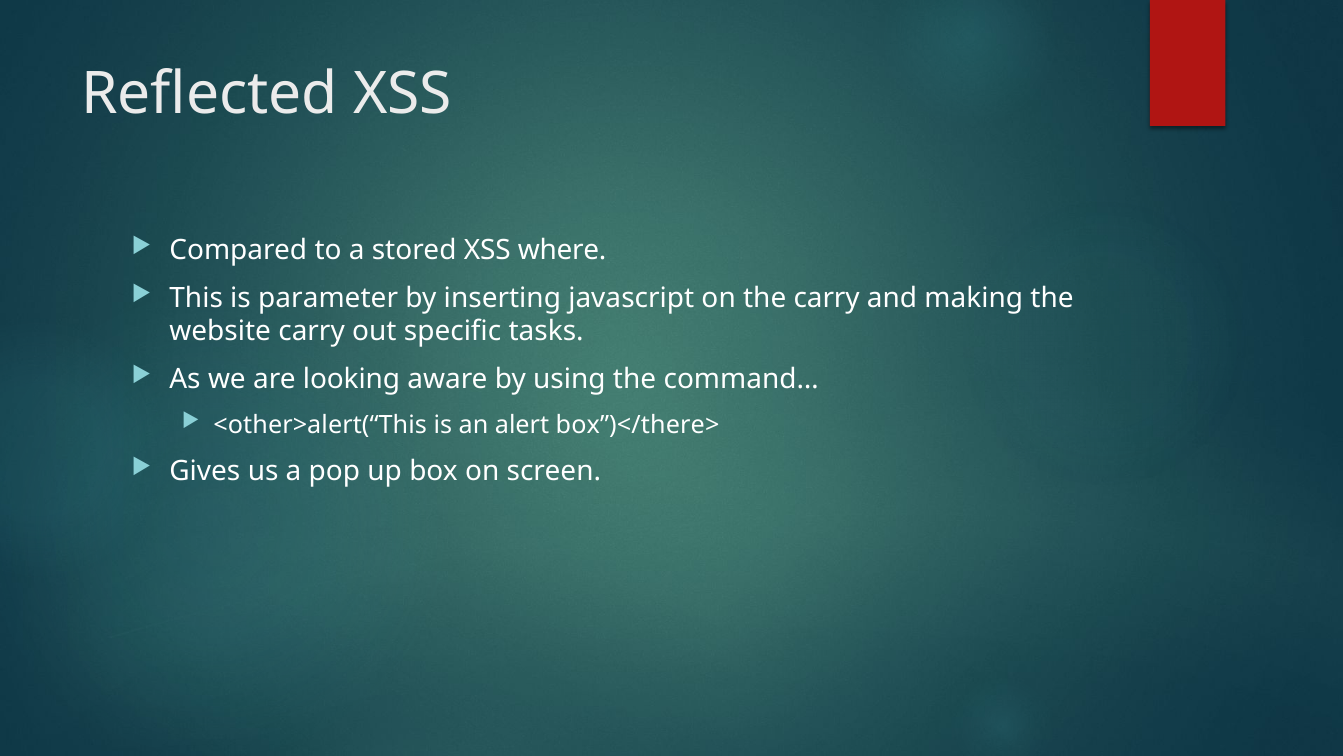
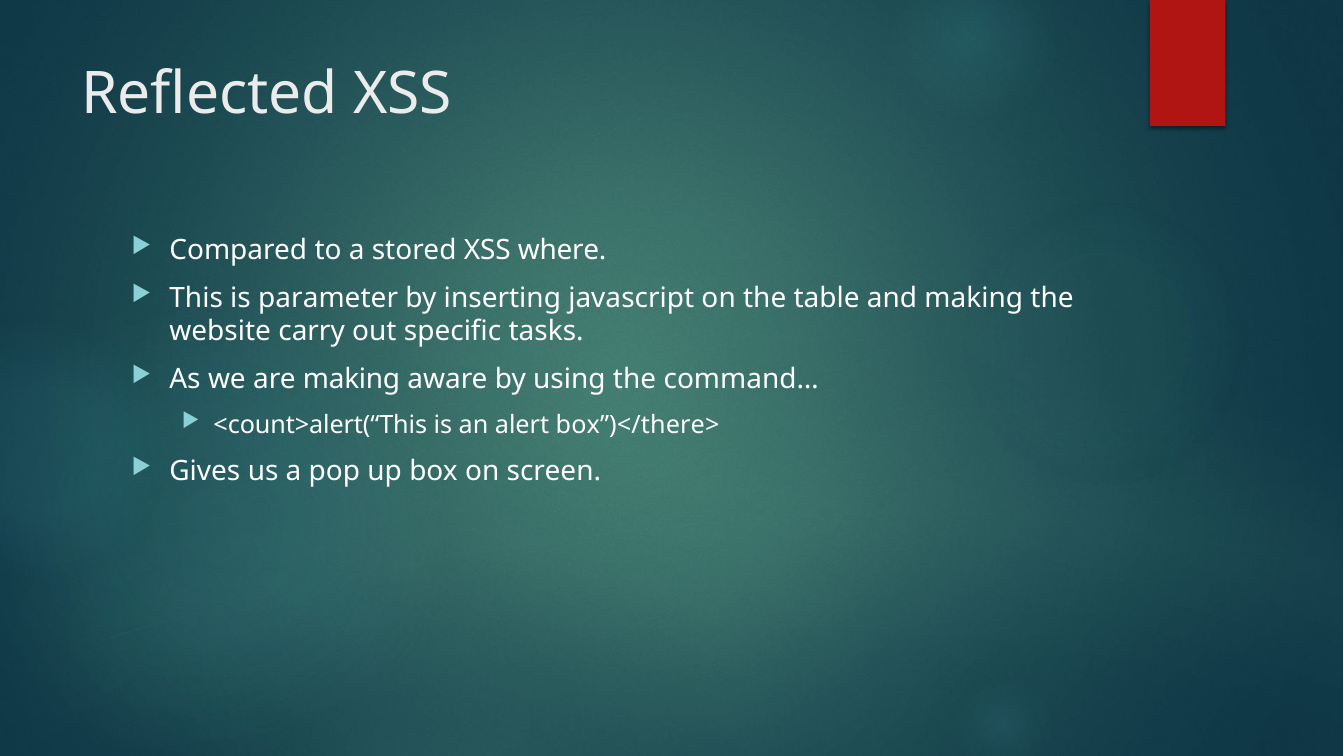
the carry: carry -> table (827, 298)
are looking: looking -> making (352, 379)
<other>alert(“This: <other>alert(“This -> <count>alert(“This (320, 424)
